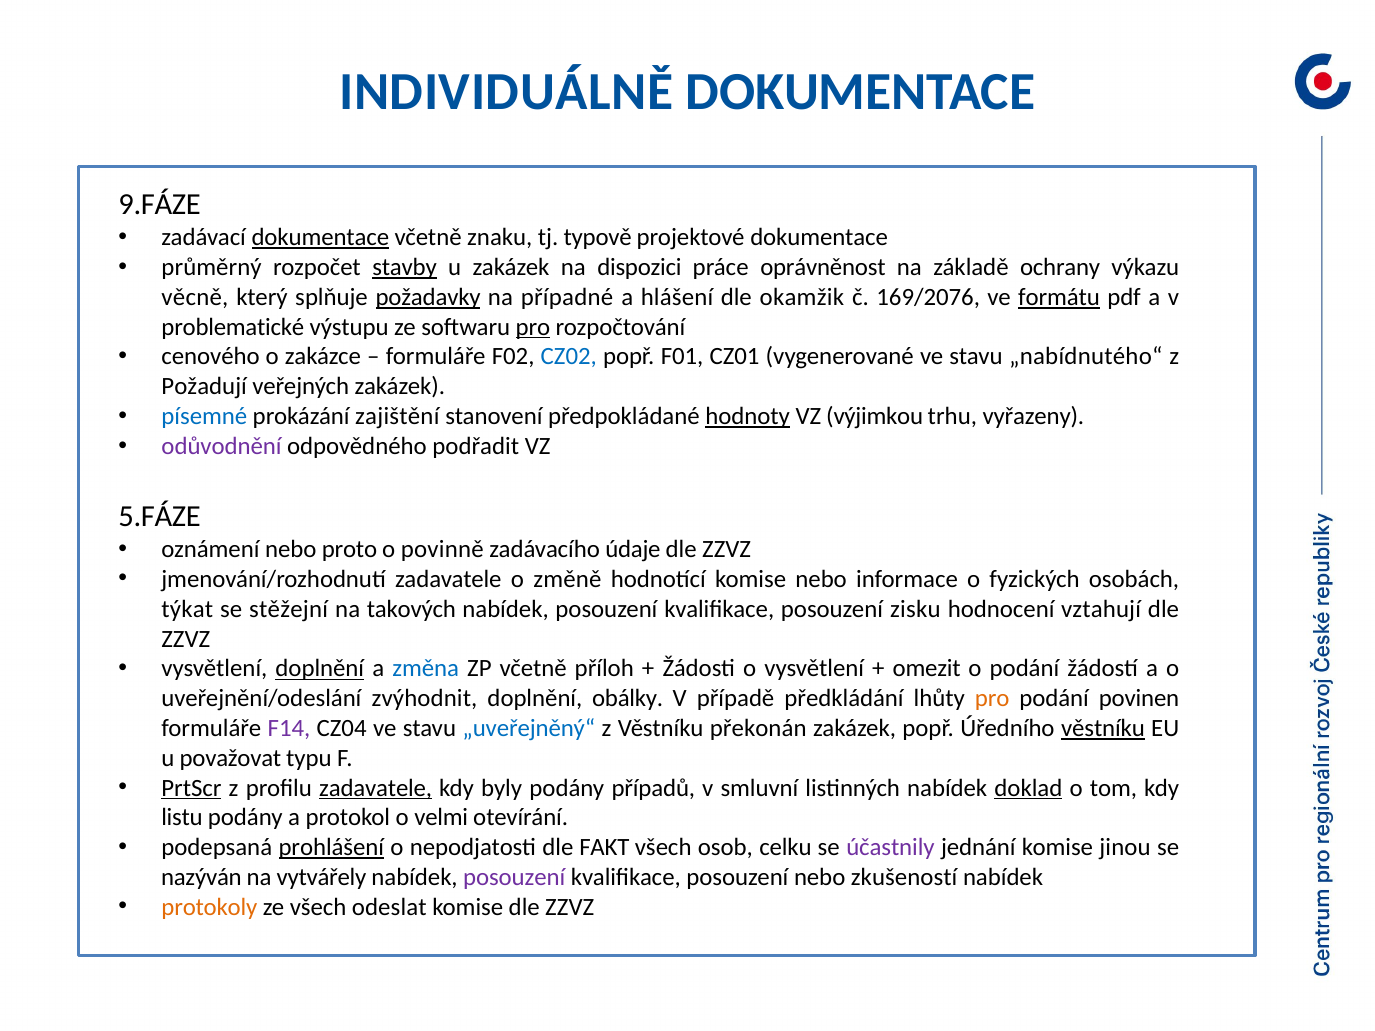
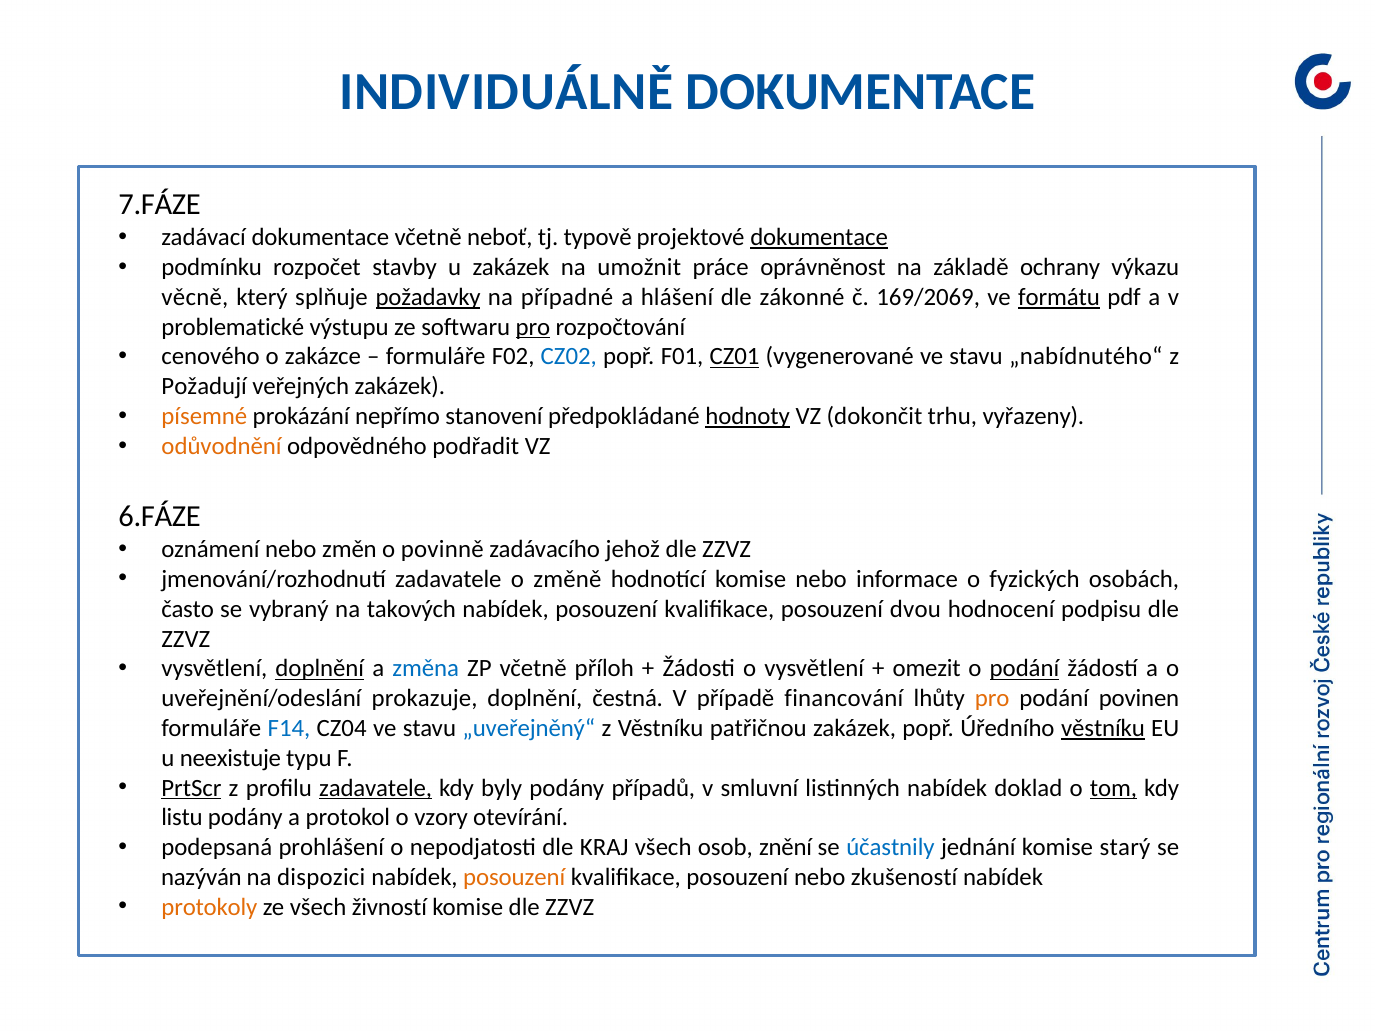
9.FÁZE: 9.FÁZE -> 7.FÁZE (160, 205)
dokumentace underline: present -> none (320, 238)
znaku: znaku -> neboť (500, 238)
dokumentace underline: none -> present (819, 238)
průměrný: průměrný -> podmínku (212, 267)
stavby underline: present -> none (405, 267)
dispozici: dispozici -> umožnit (639, 267)
okamžik: okamžik -> zákonné (802, 297)
169/2076: 169/2076 -> 169/2069 (928, 297)
CZ01 underline: none -> present (735, 357)
písemné colour: blue -> orange (204, 417)
zajištění: zajištění -> nepřímo (398, 417)
výjimkou: výjimkou -> dokončit (875, 417)
odůvodnění colour: purple -> orange (222, 446)
5.FÁZE: 5.FÁZE -> 6.FÁZE (160, 517)
proto: proto -> změn (349, 549)
údaje: údaje -> jehož (633, 549)
týkat: týkat -> často (188, 609)
stěžejní: stěžejní -> vybraný (289, 609)
zisku: zisku -> dvou (915, 609)
vztahují: vztahují -> podpisu (1101, 609)
podání underline: none -> present (1024, 669)
zvýhodnit: zvýhodnit -> prokazuje (425, 699)
obálky: obálky -> čestná (628, 699)
předkládání: předkládání -> financování (844, 699)
F14 colour: purple -> blue (289, 728)
překonán: překonán -> patřičnou (758, 728)
považovat: považovat -> neexistuje (230, 758)
doklad underline: present -> none (1028, 788)
tom underline: none -> present (1113, 788)
velmi: velmi -> vzory (441, 818)
prohlášení underline: present -> none (331, 848)
FAKT: FAKT -> KRAJ (604, 848)
celku: celku -> znění (786, 848)
účastnily colour: purple -> blue (890, 848)
jinou: jinou -> starý (1125, 848)
vytvářely: vytvářely -> dispozici (321, 878)
posouzení colour: purple -> orange (514, 878)
odeslat: odeslat -> živností (389, 907)
